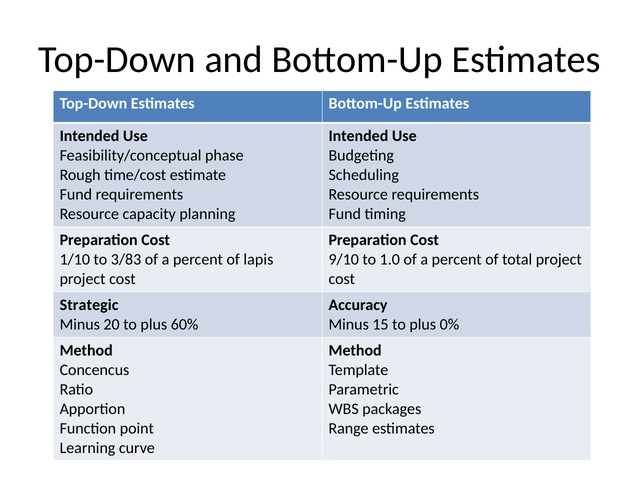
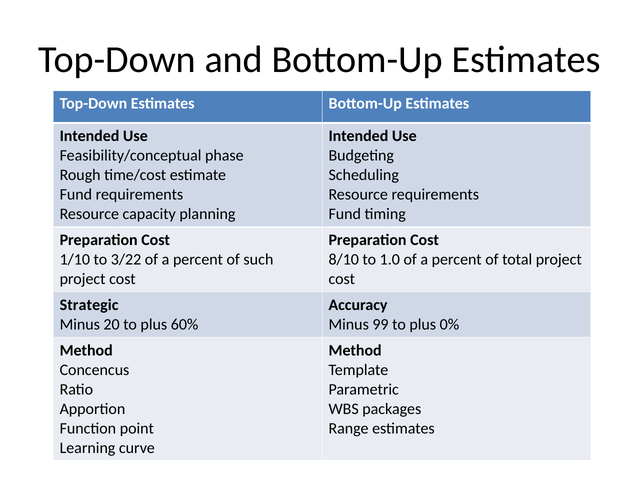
3/83: 3/83 -> 3/22 (126, 260)
lapis: lapis -> such (258, 260)
9/10: 9/10 -> 8/10 (344, 260)
15: 15 -> 99 (380, 325)
